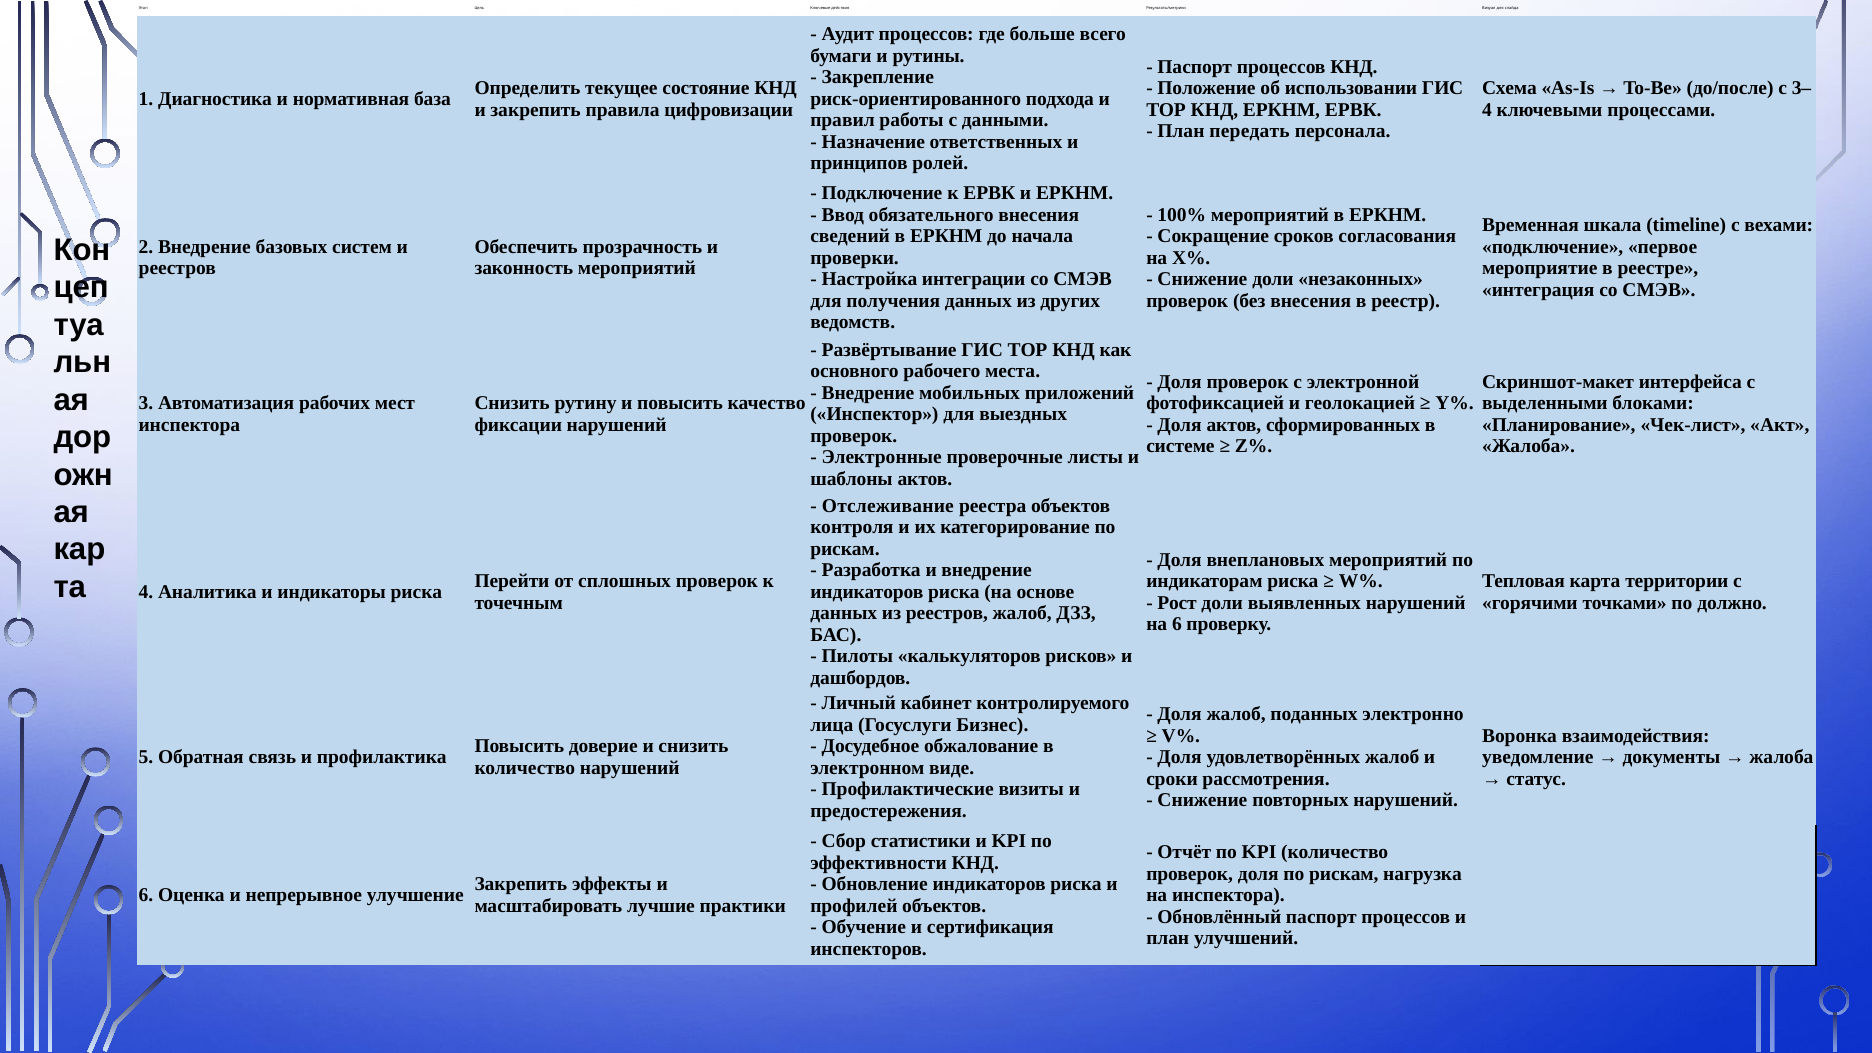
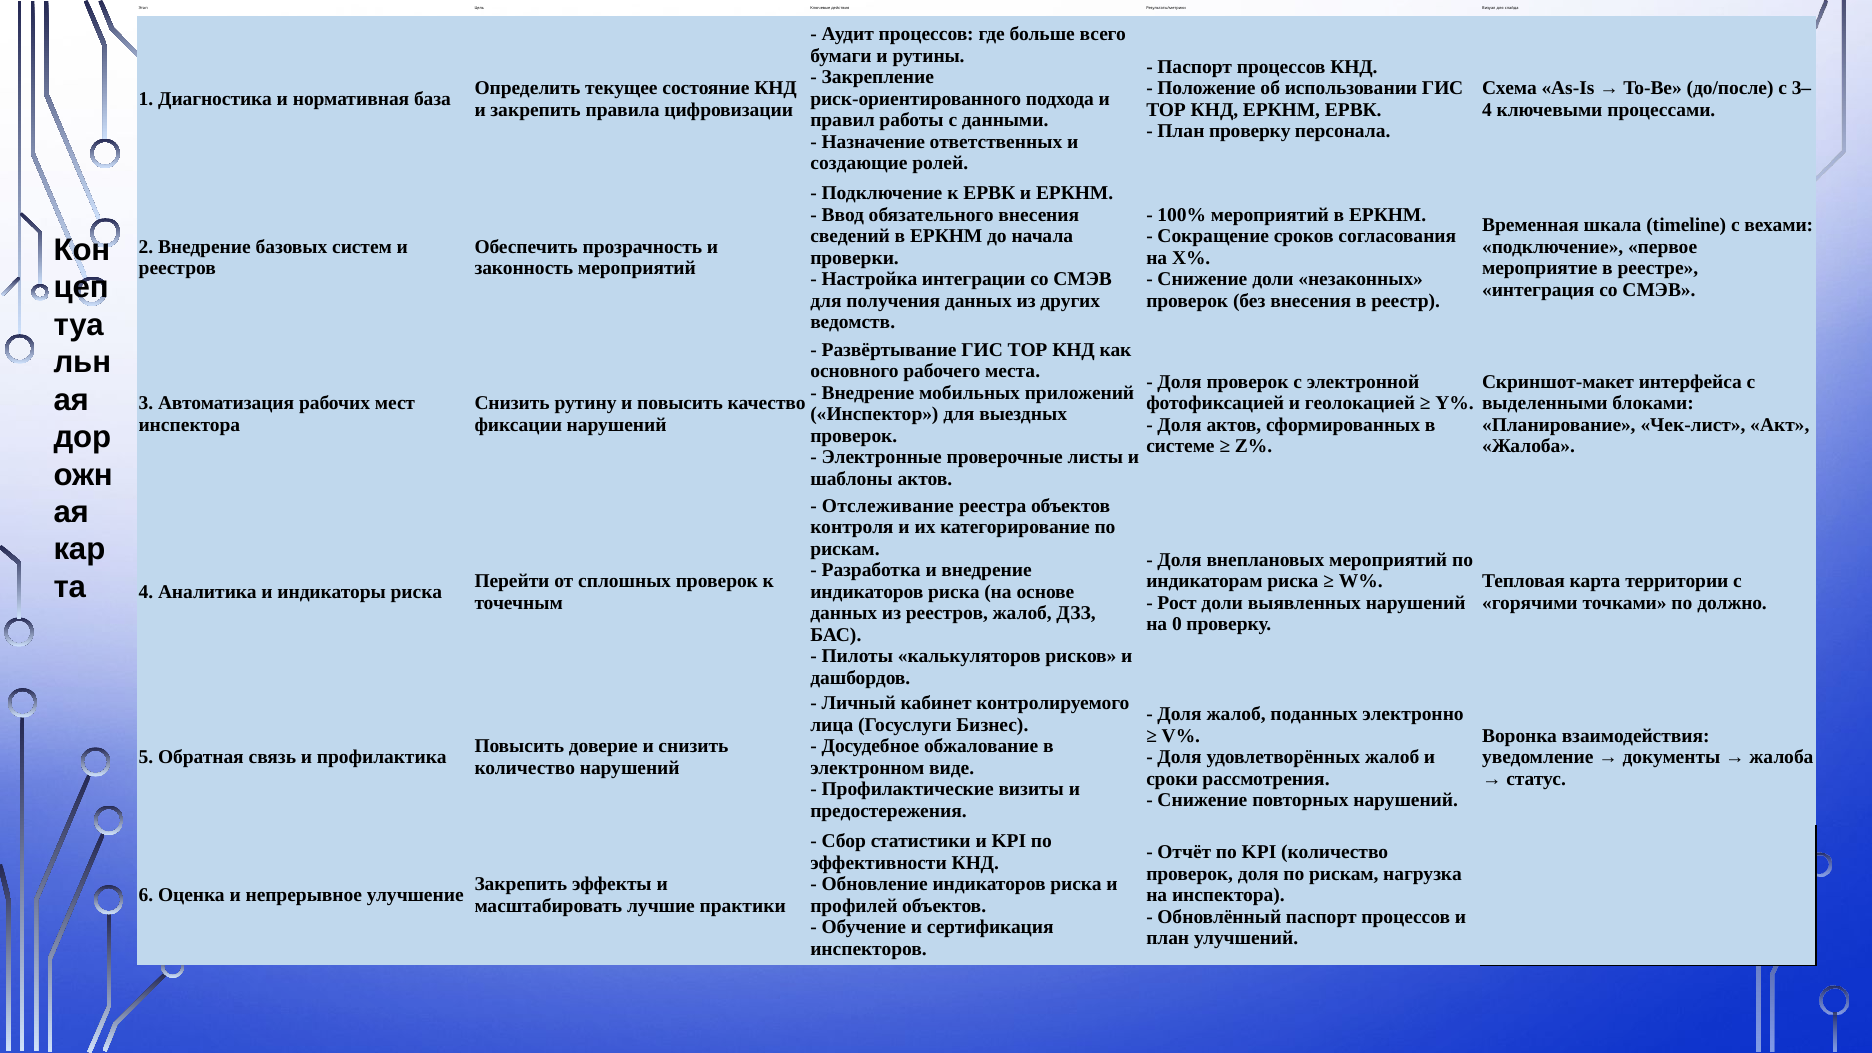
План передать: передать -> проверку (1250, 131)
принципов: принципов -> создающие (859, 163)
на 6: 6 -> 0 (1177, 624)
